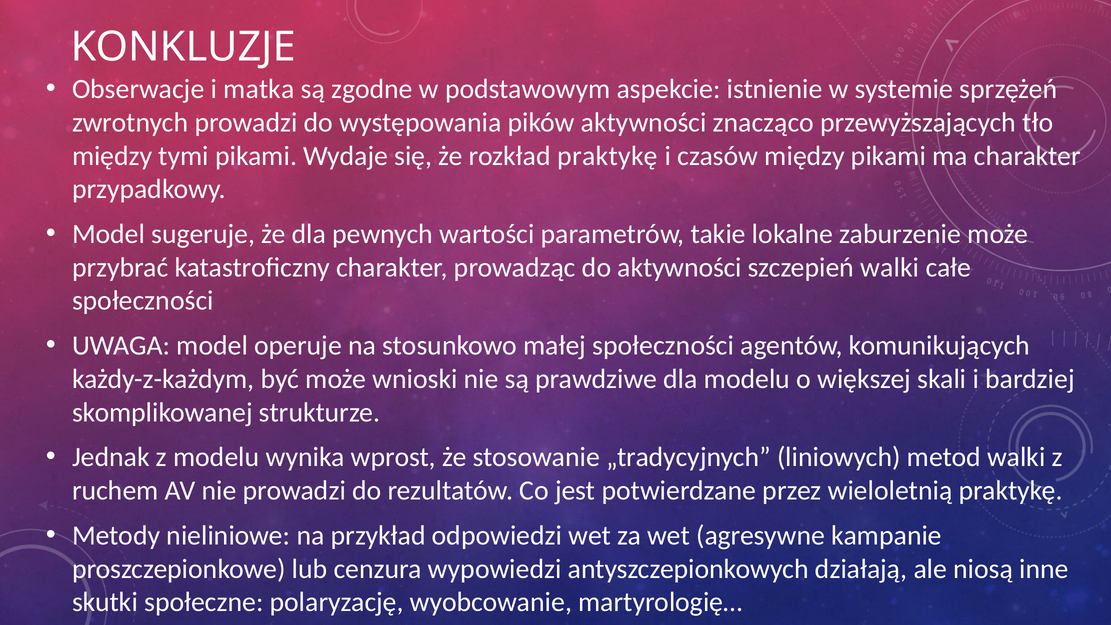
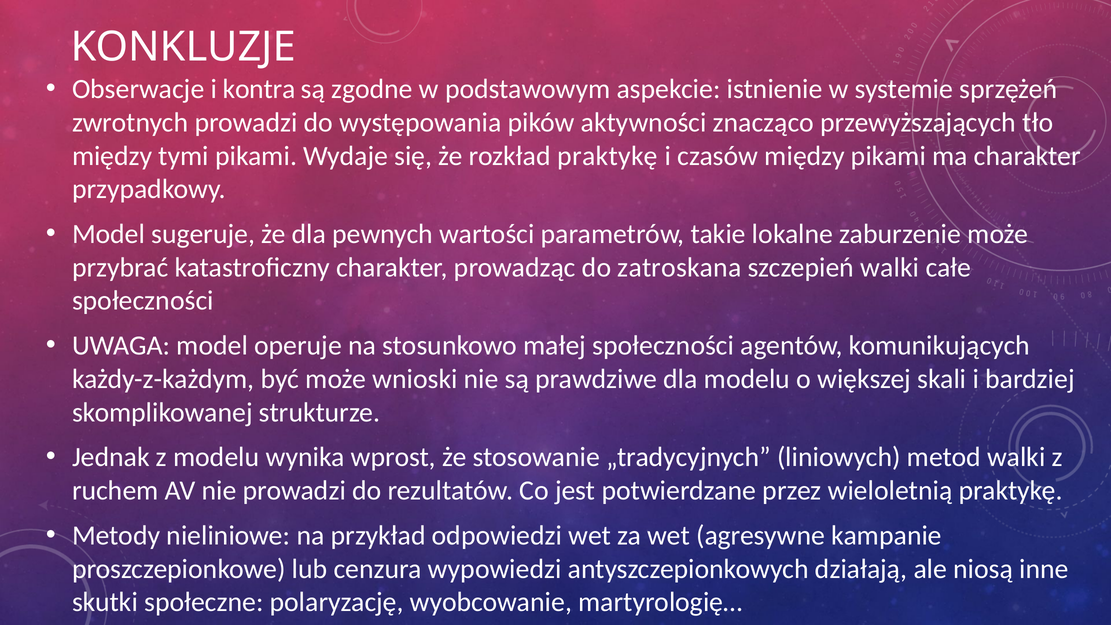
matka: matka -> kontra (259, 89)
do aktywności: aktywności -> zatroskana (679, 267)
